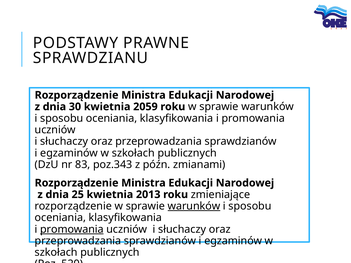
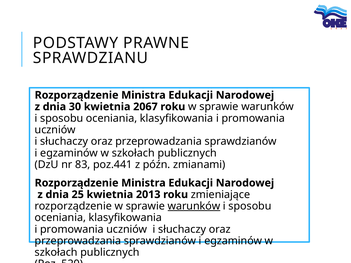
2059: 2059 -> 2067 (145, 107)
poz.343: poz.343 -> poz.441 (113, 165)
promowania underline: present -> none (72, 229)
